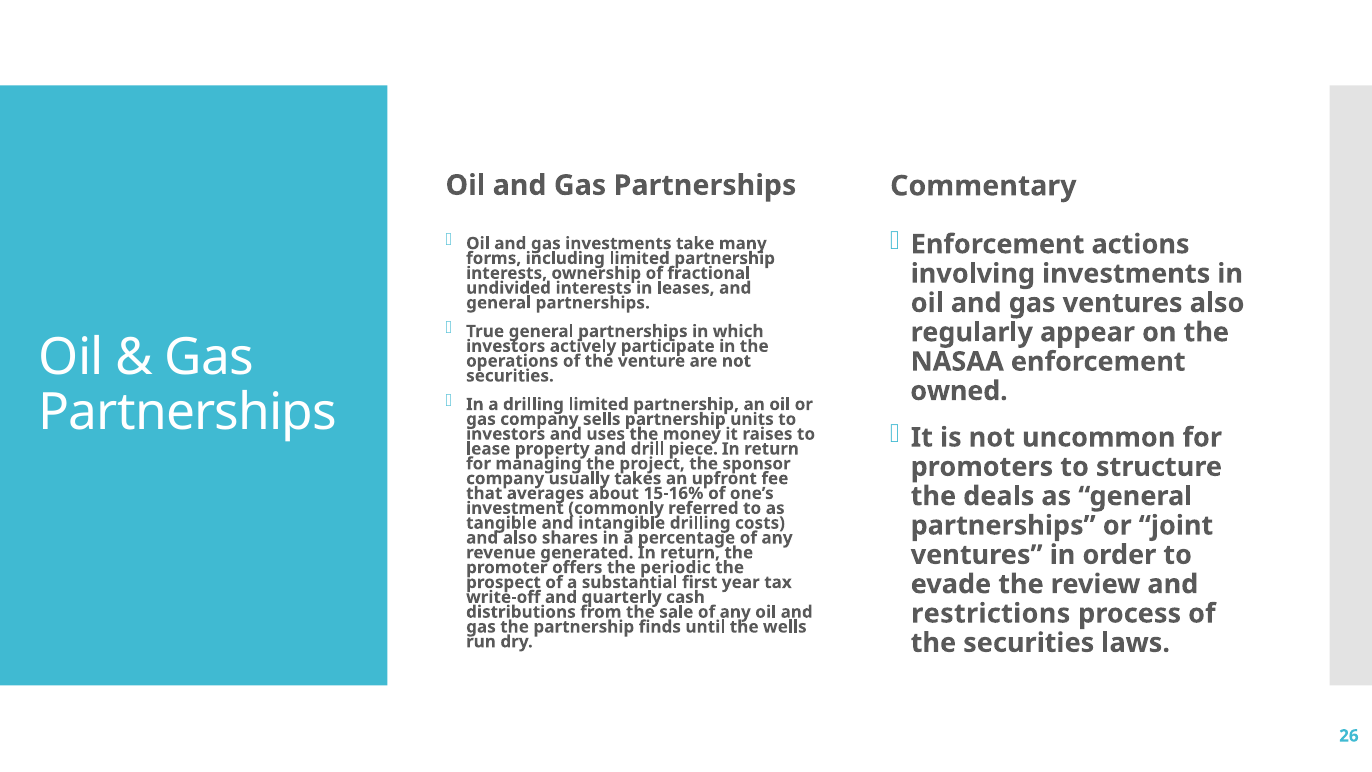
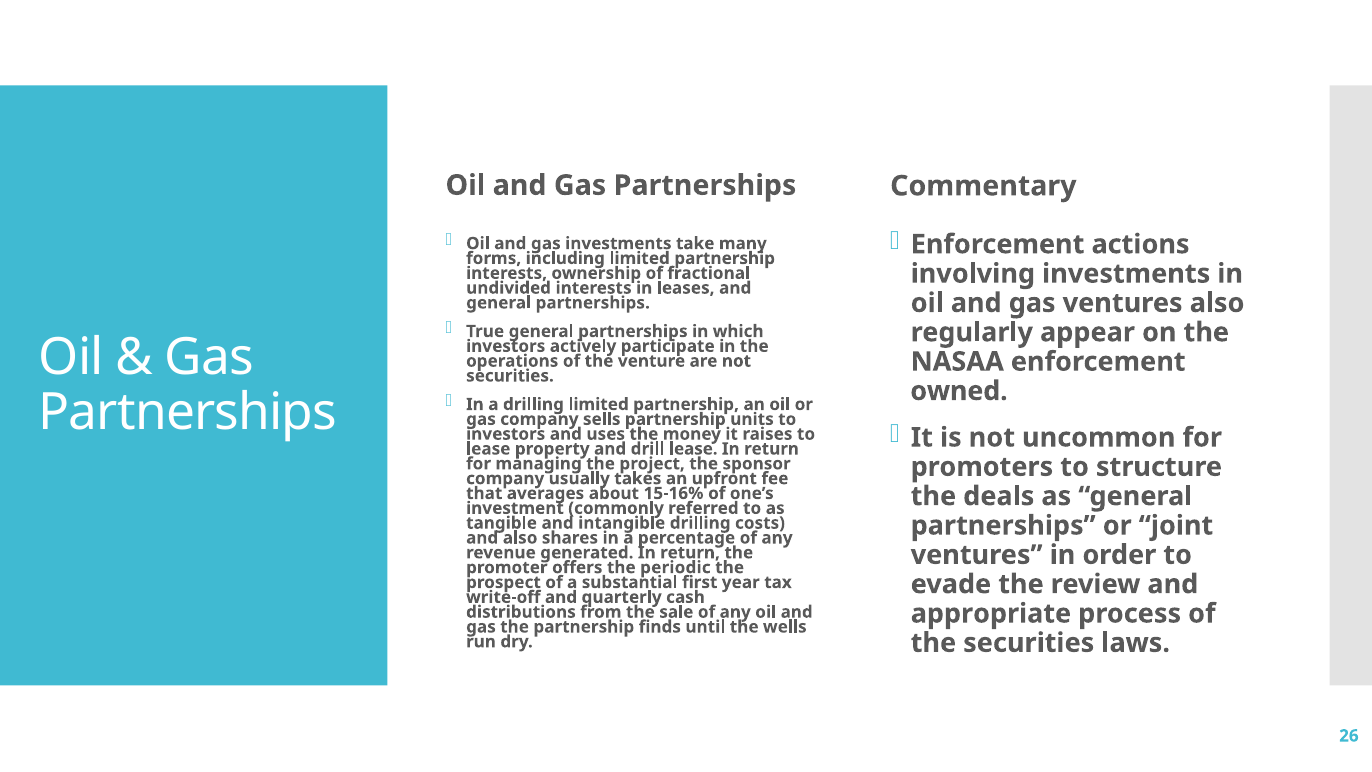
drill piece: piece -> lease (693, 449)
restrictions: restrictions -> appropriate (991, 613)
